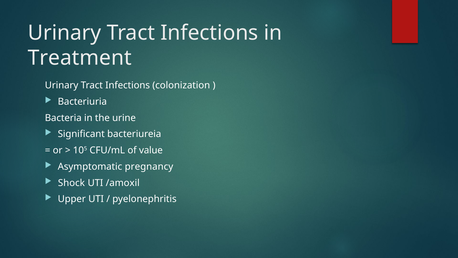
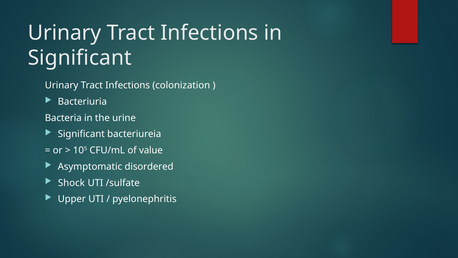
Treatment: Treatment -> Significant (80, 58)
pregnancy: pregnancy -> disordered (149, 166)
/amoxil: /amoxil -> /sulfate (123, 183)
